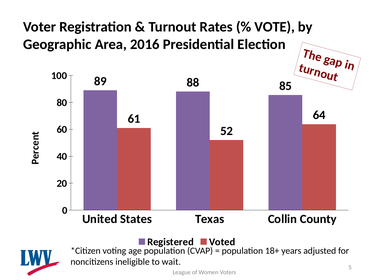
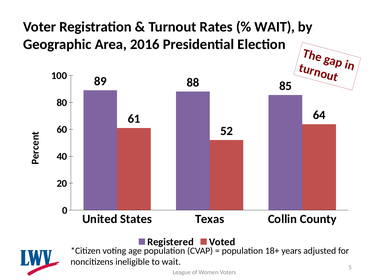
VOTE: VOTE -> WAIT (275, 27)
